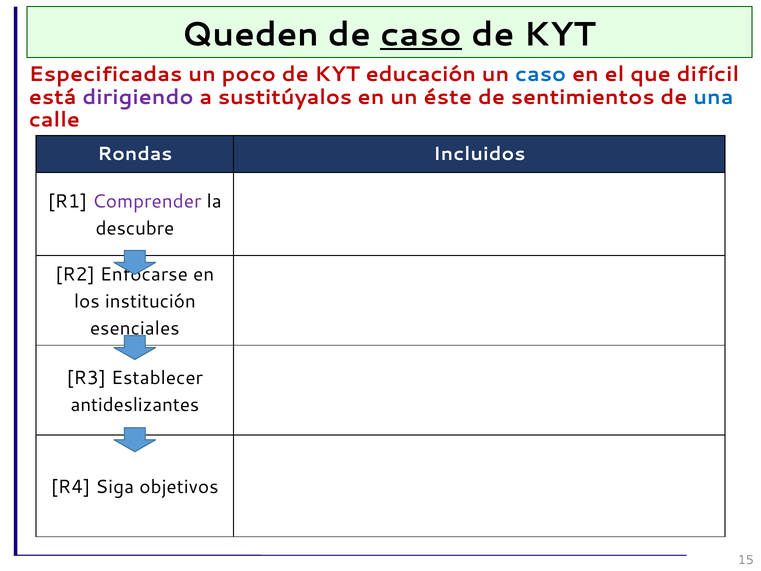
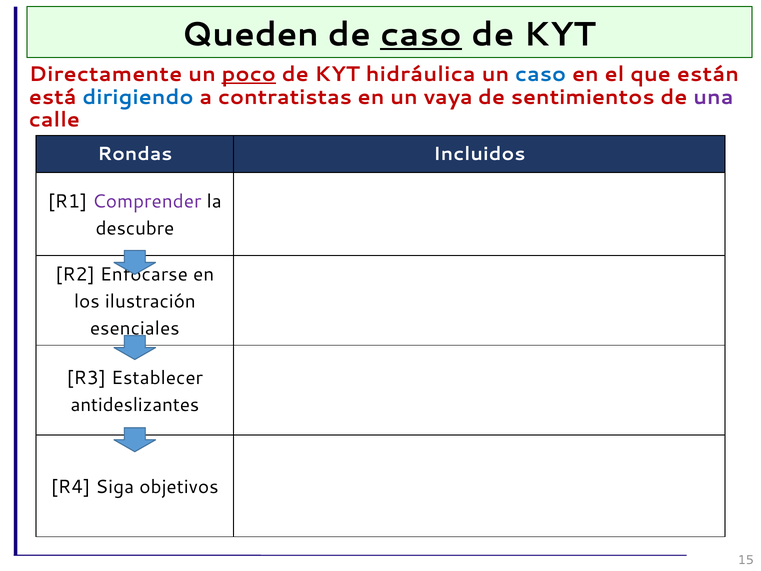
Especificadas: Especificadas -> Directamente (106, 74)
poco underline: none -> present (249, 74)
educación: educación -> hidráulica (421, 74)
difícil: difícil -> están (708, 74)
dirigiendo colour: purple -> blue (138, 97)
sustitúyalos: sustitúyalos -> contratistas (285, 97)
éste: éste -> vaya (448, 97)
una colour: blue -> purple (713, 97)
institución: institución -> ilustración (150, 301)
